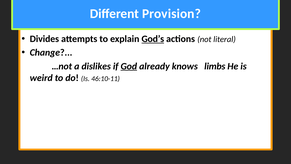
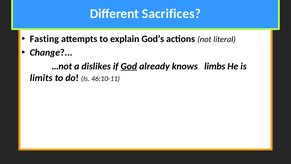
Provision: Provision -> Sacrifices (171, 14)
Divides: Divides -> Fasting (44, 39)
God’s underline: present -> none (153, 39)
weird: weird -> limits (41, 78)
